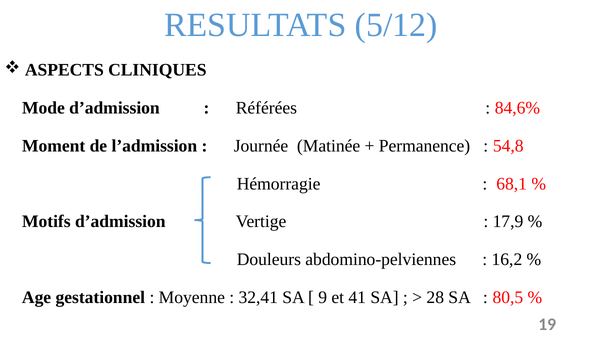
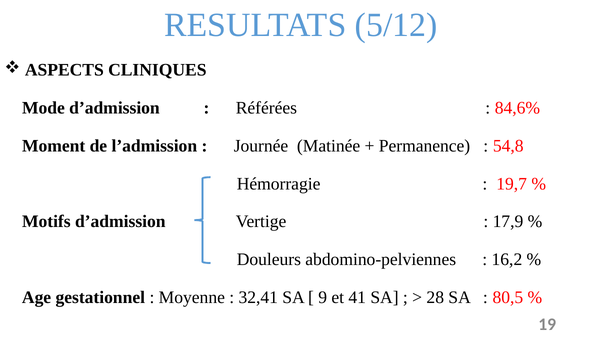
68,1: 68,1 -> 19,7 (512, 184)
